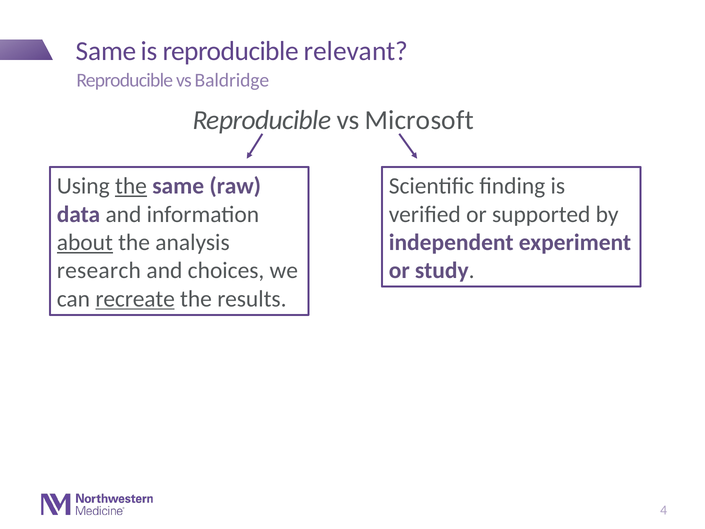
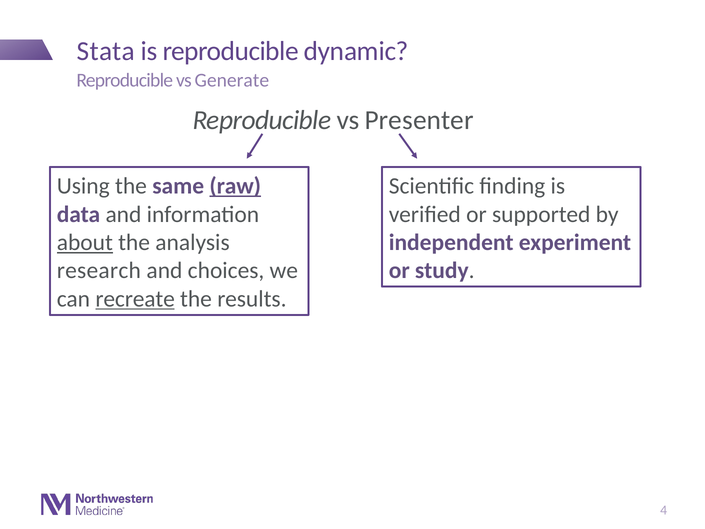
Same: Same -> Stata (106, 51)
relevant: relevant -> dynamic (356, 51)
Baldridge: Baldridge -> Generate (232, 80)
Microsoft: Microsoft -> Presenter (419, 120)
the underline: present -> none (131, 186)
raw underline: none -> present (235, 186)
